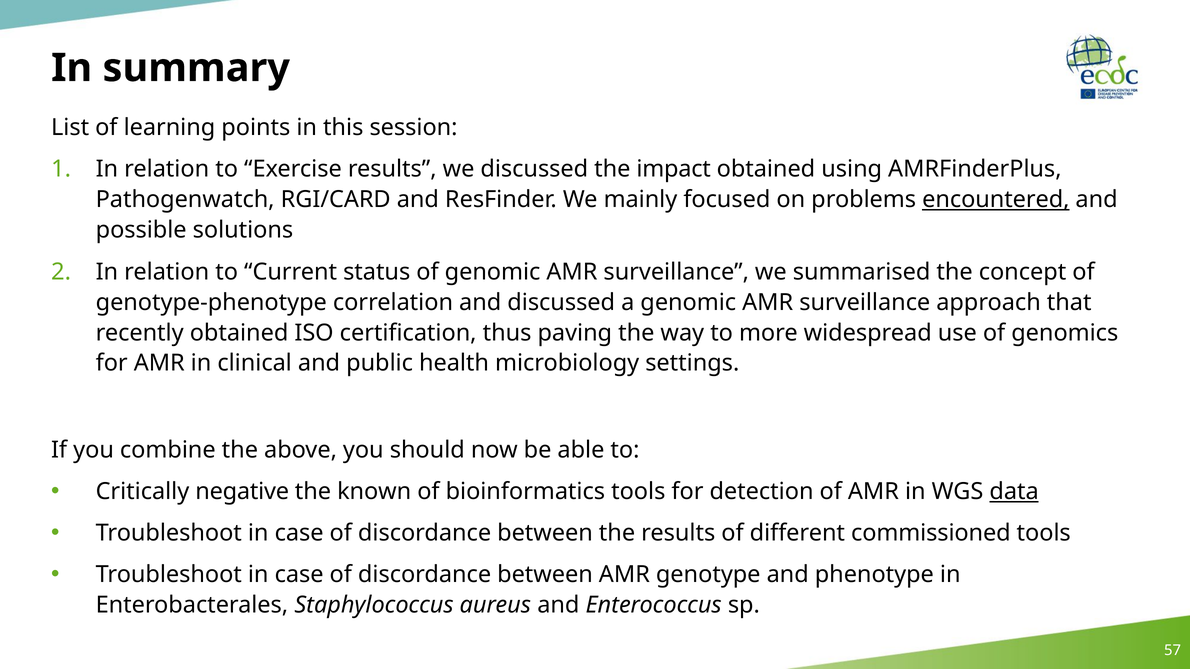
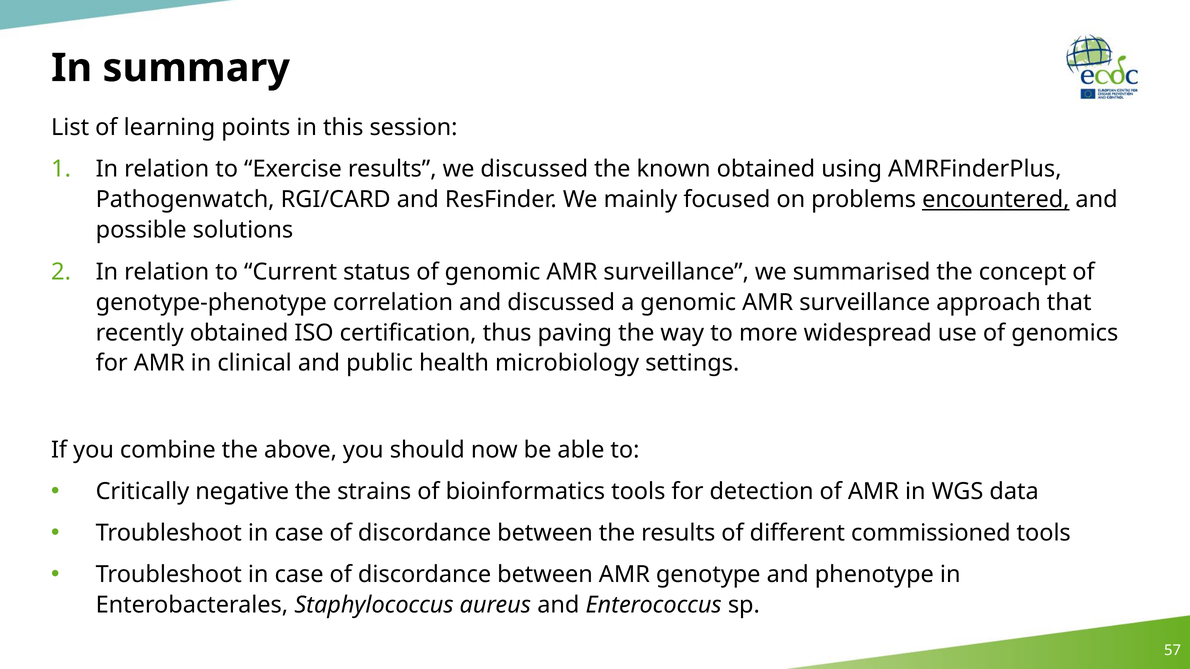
impact: impact -> known (674, 169)
known: known -> strains (374, 492)
data underline: present -> none (1014, 492)
